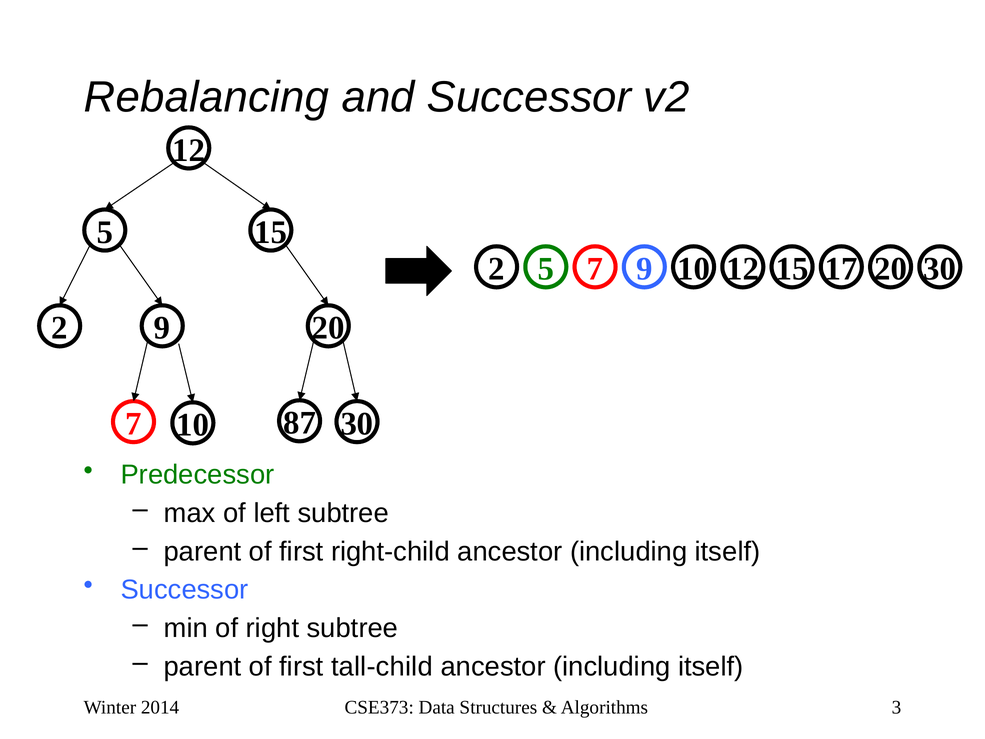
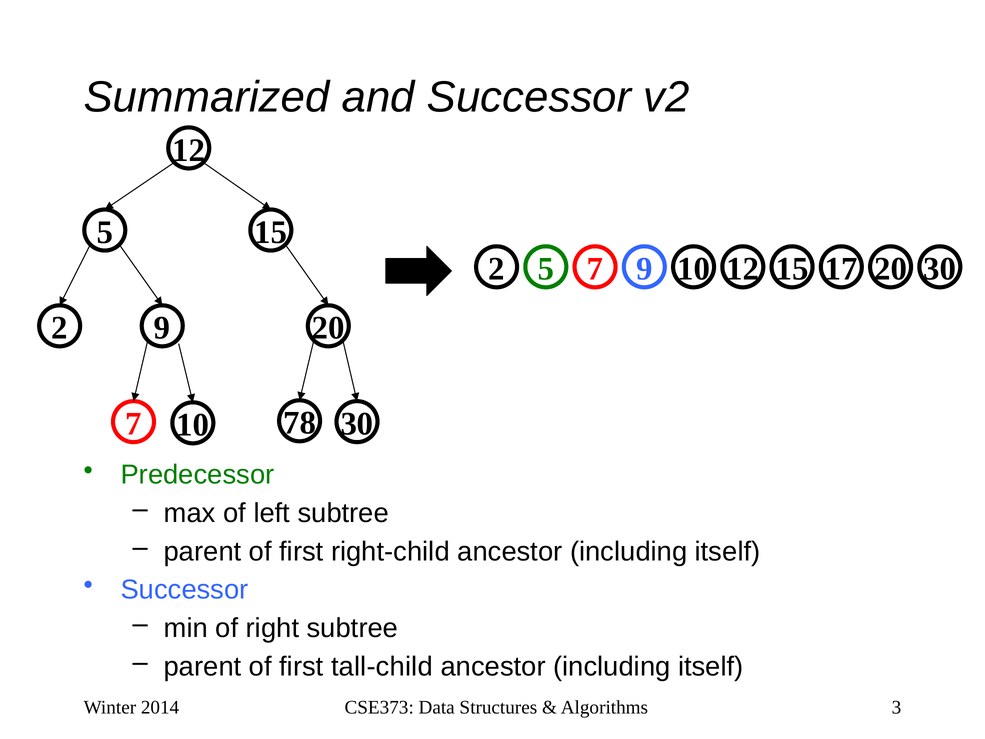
Rebalancing: Rebalancing -> Summarized (207, 97)
87: 87 -> 78 (300, 423)
